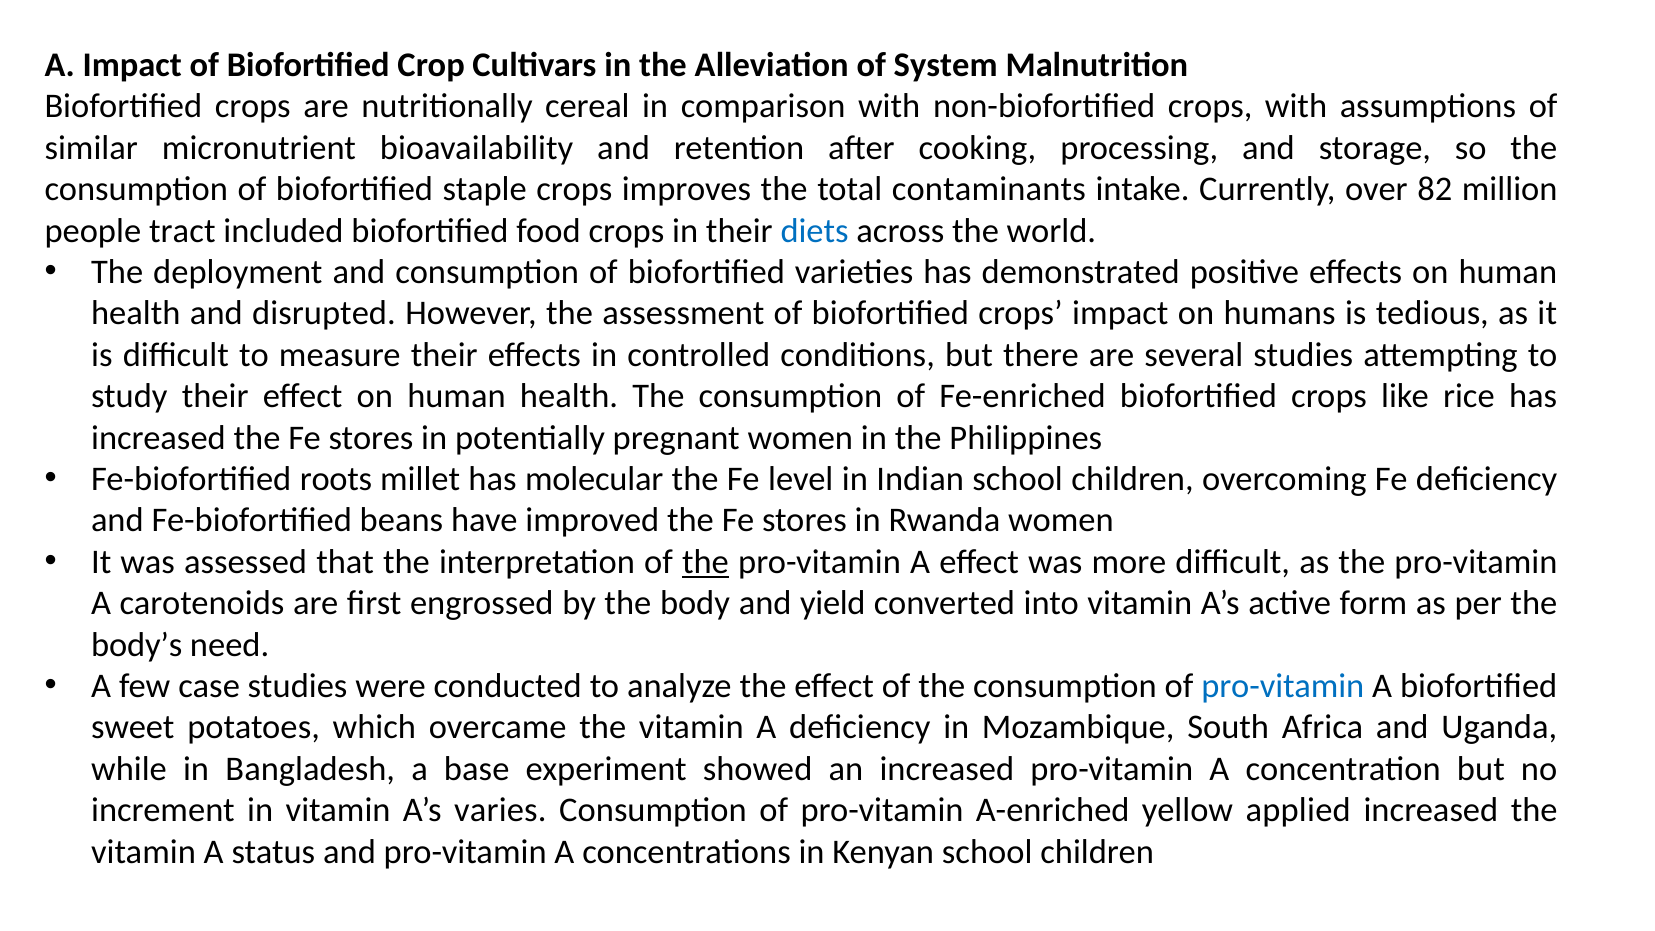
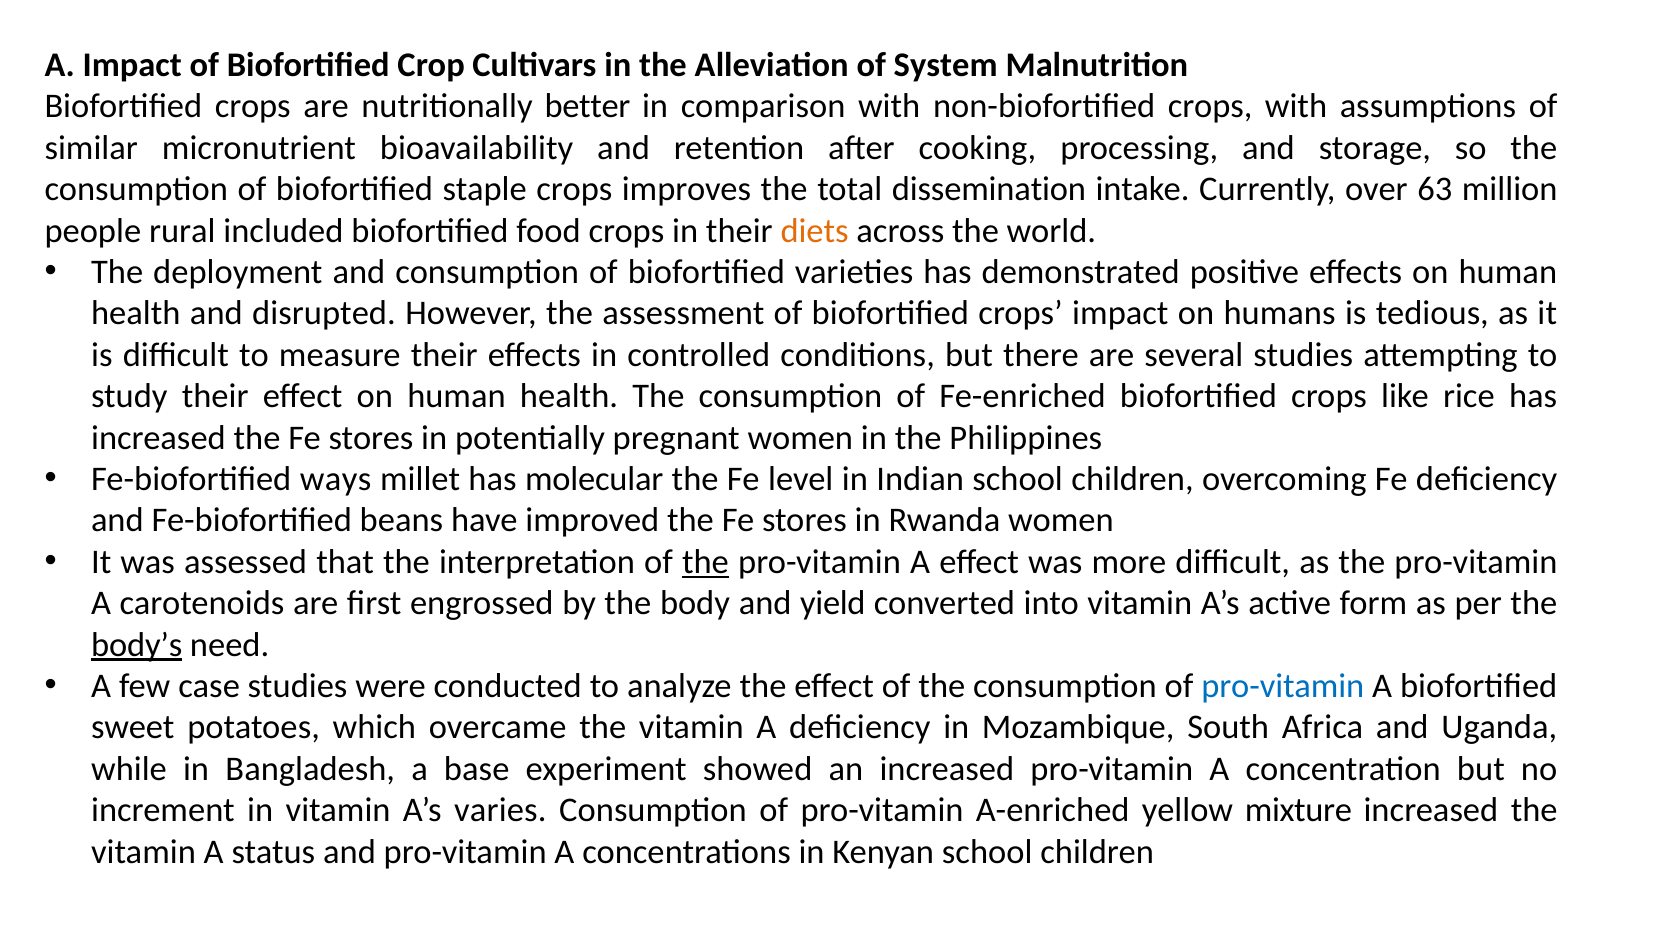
cereal: cereal -> better (587, 107)
contaminants: contaminants -> dissemination (989, 189)
82: 82 -> 63 (1435, 189)
tract: tract -> rural (182, 231)
diets colour: blue -> orange (815, 231)
roots: roots -> ways (336, 479)
body’s underline: none -> present (137, 645)
applied: applied -> mixture (1298, 810)
